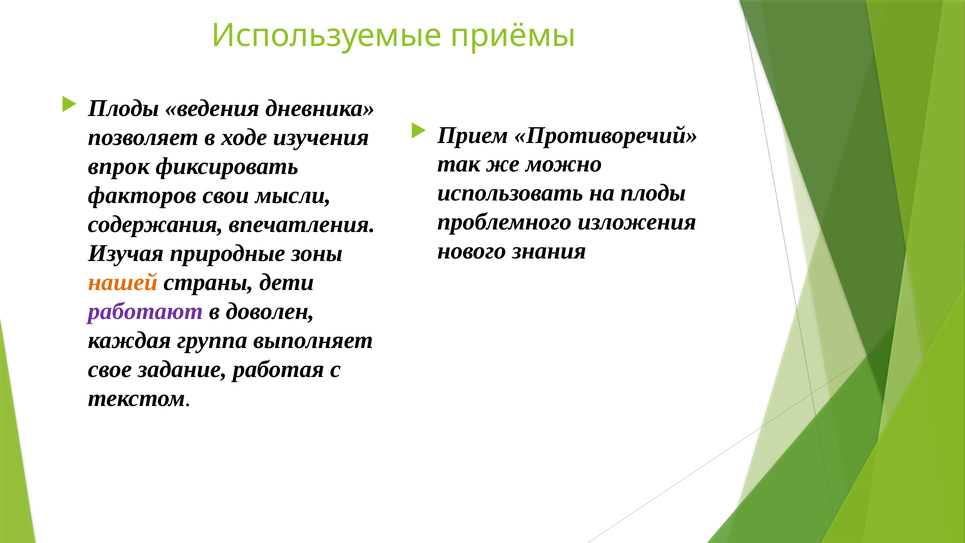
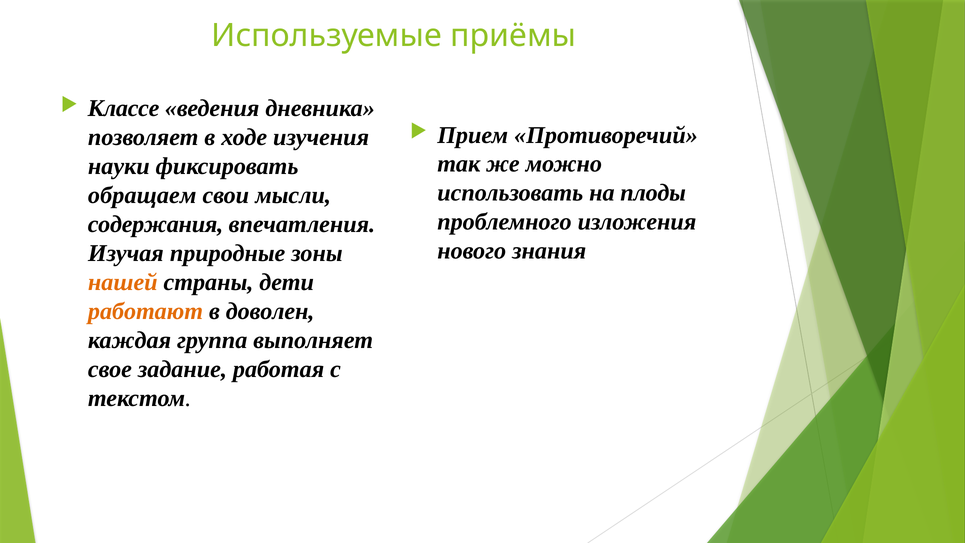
Плоды: Плоды -> Классе (124, 108)
впрок: впрок -> науки (119, 166)
факторов: факторов -> обращаем (142, 195)
работают colour: purple -> orange (146, 311)
